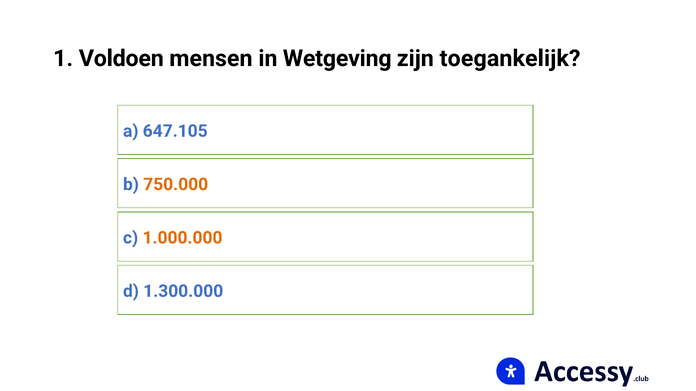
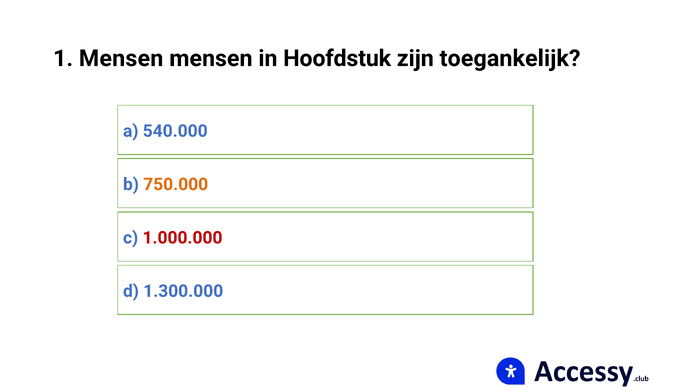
1 Voldoen: Voldoen -> Mensen (121, 59)
Wetgeving: Wetgeving -> Hoofdstuk (337, 59)
647.105: 647.105 -> 540.000 (175, 131)
1.000.000 colour: orange -> red (182, 238)
